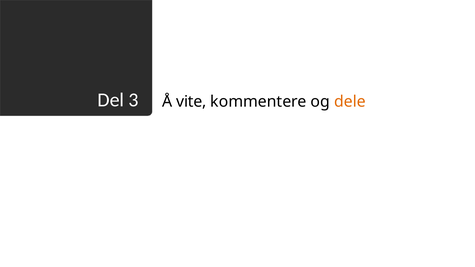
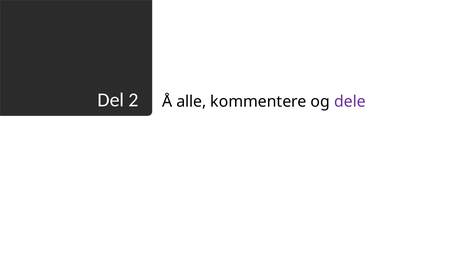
3: 3 -> 2 (134, 100)
vite: vite -> alle (191, 102)
dele colour: orange -> purple (350, 102)
